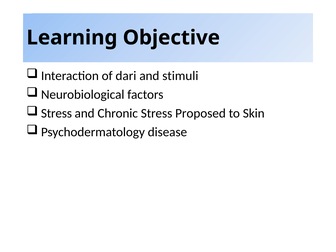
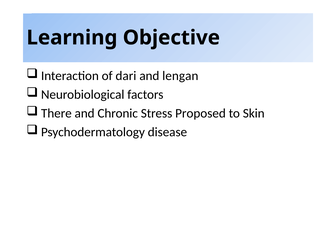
stimuli: stimuli -> lengan (180, 76)
Stress: Stress -> There (56, 113)
